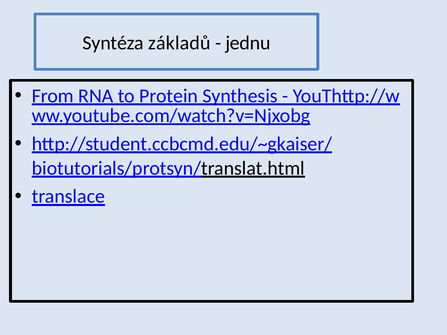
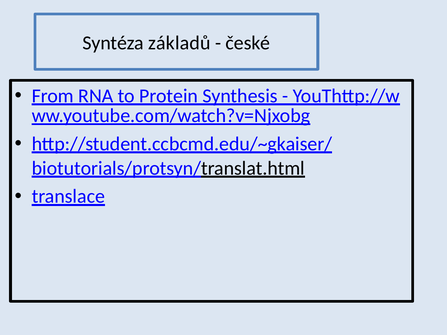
jednu: jednu -> české (248, 43)
